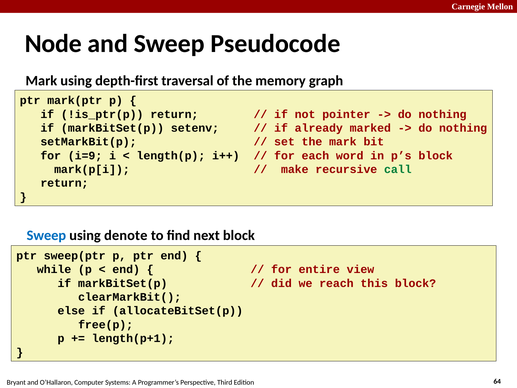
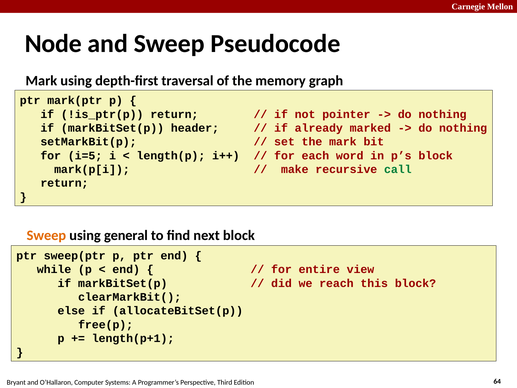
setenv: setenv -> header (195, 128)
i=9: i=9 -> i=5 (85, 156)
Sweep colour: blue -> orange (46, 235)
denote: denote -> general (126, 235)
